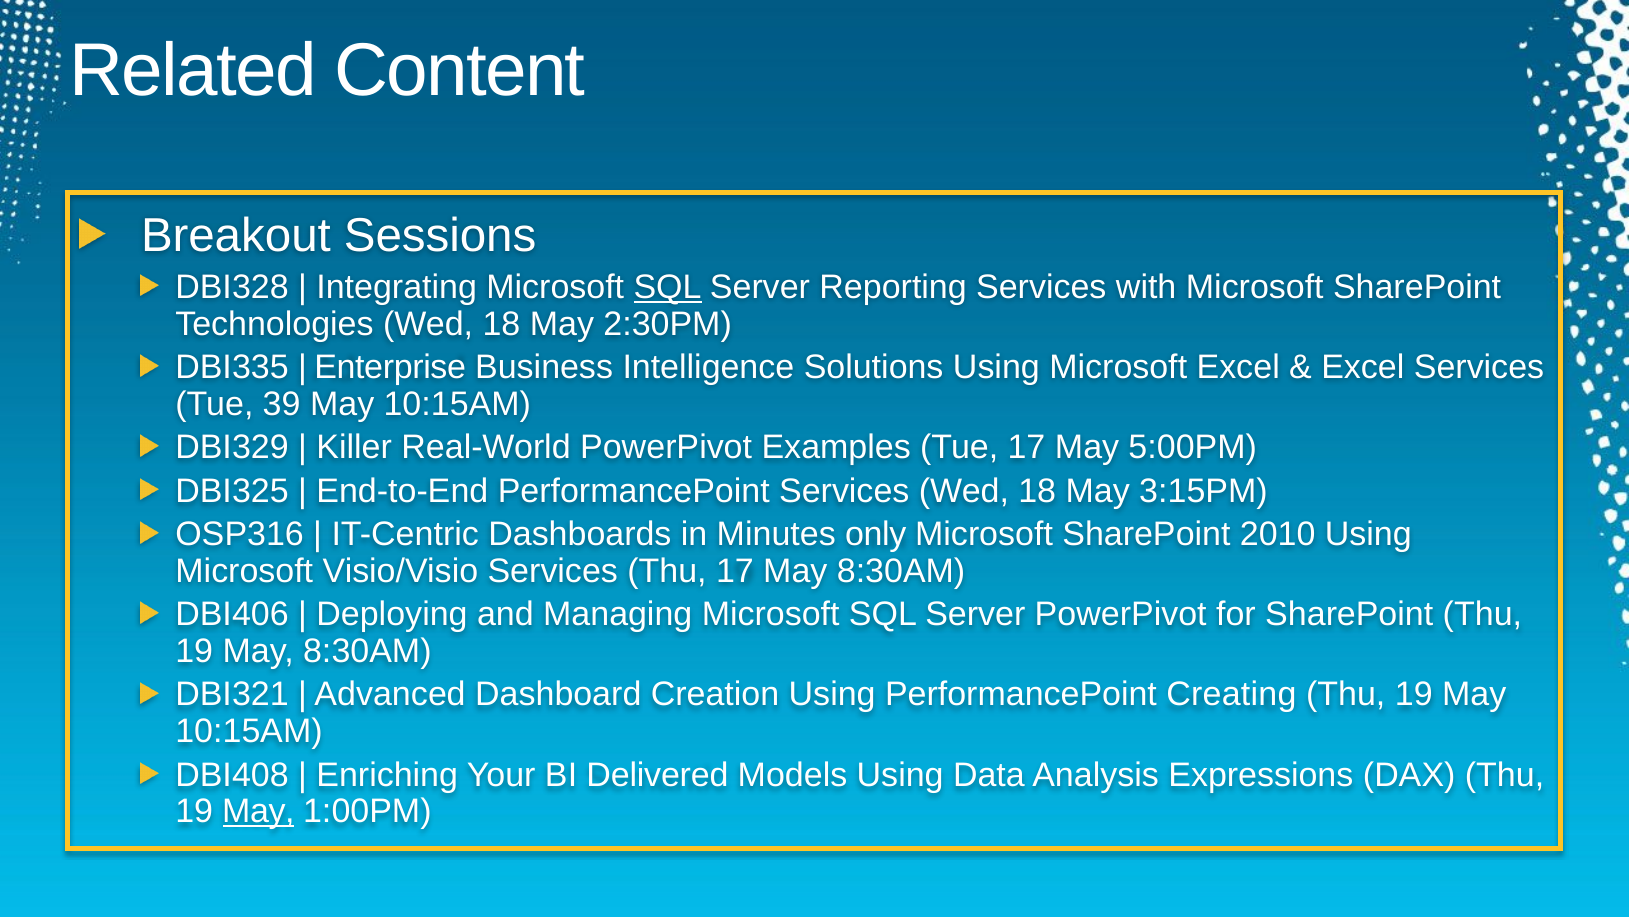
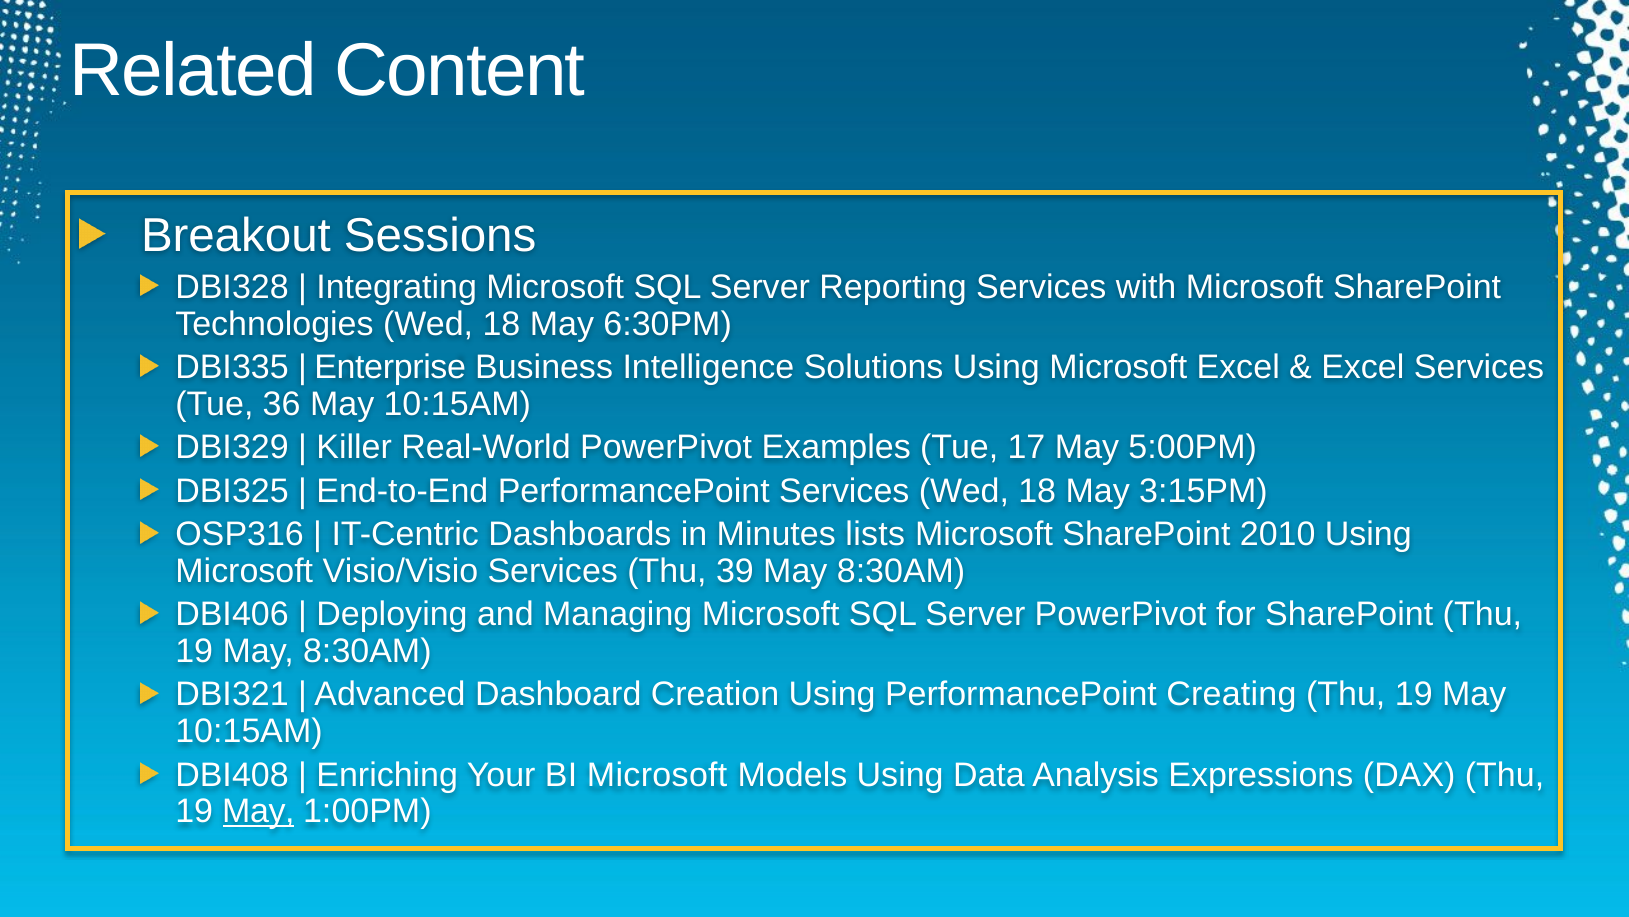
SQL underline: present -> none (668, 287)
2:30PM: 2:30PM -> 6:30PM (668, 324)
39: 39 -> 36 (282, 404)
only: only -> lists (875, 534)
Thu 17: 17 -> 39 (735, 571)
BI Delivered: Delivered -> Microsoft (657, 774)
